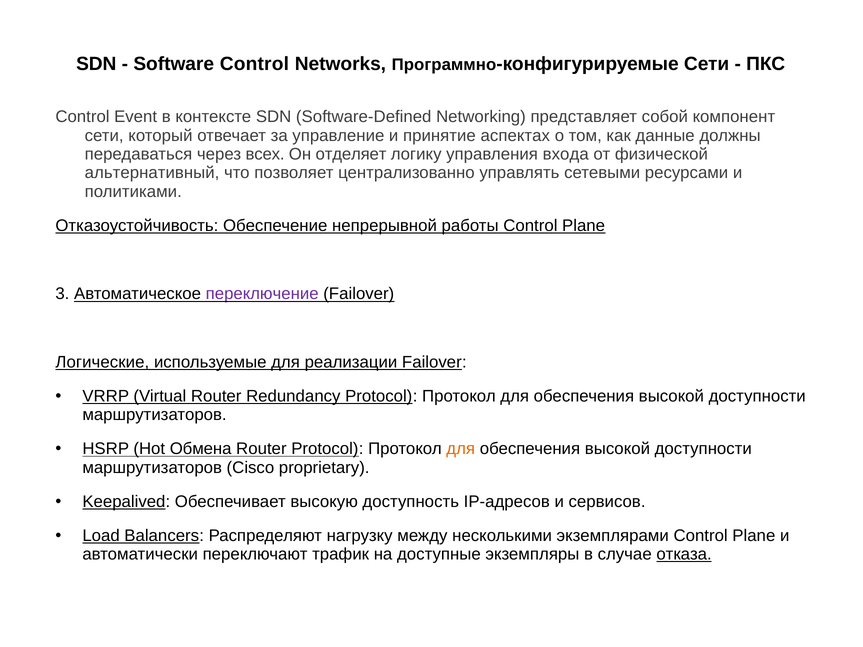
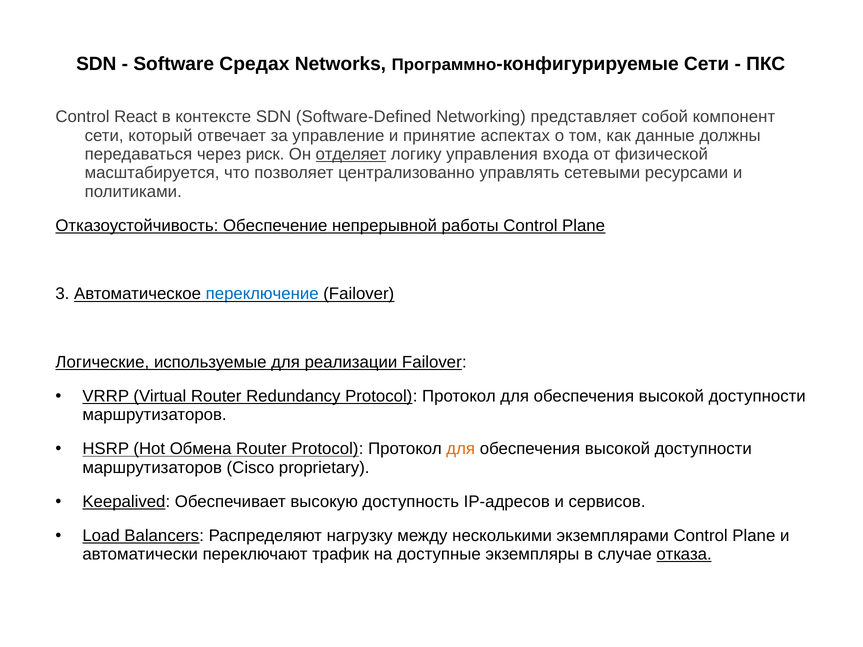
Software Control: Control -> Средах (254, 64)
Event: Event -> React (136, 117)
всех: всех -> риск (265, 154)
отделяет underline: none -> present (351, 154)
альтернативный: альтернативный -> масштабируется (152, 173)
переключение colour: purple -> blue (262, 294)
